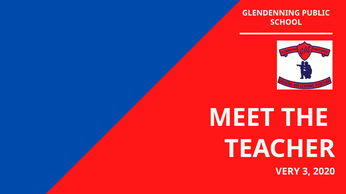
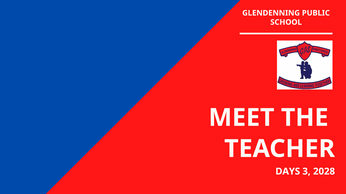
VERY: VERY -> DAYS (288, 172)
2020: 2020 -> 2028 (324, 172)
